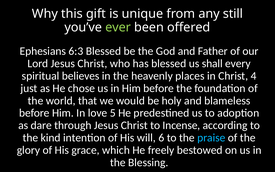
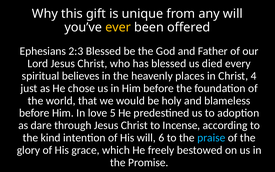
any still: still -> will (233, 14)
ever colour: light green -> yellow (118, 27)
6:3: 6:3 -> 2:3 (76, 51)
shall: shall -> died (212, 63)
Blessing: Blessing -> Promise (148, 162)
